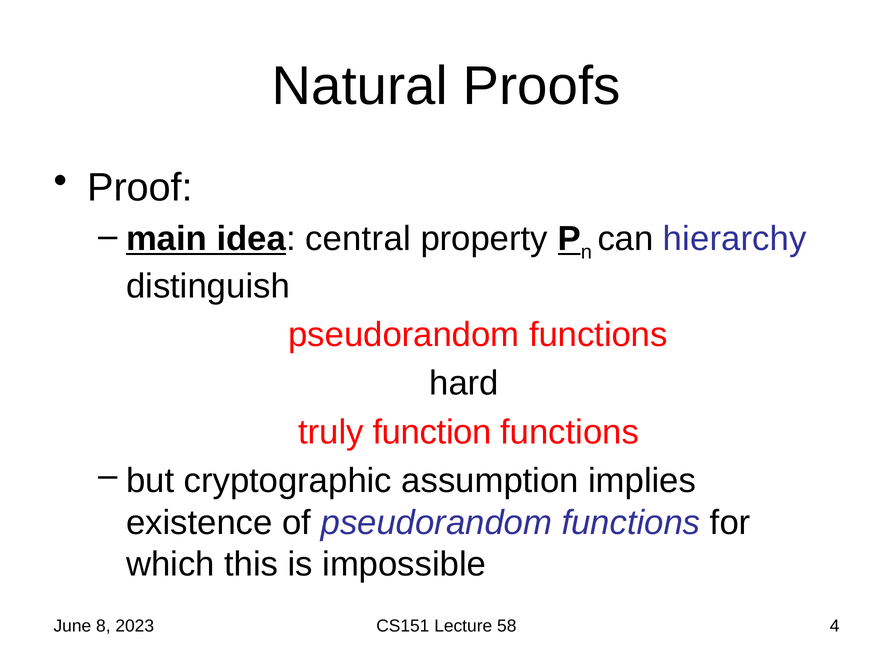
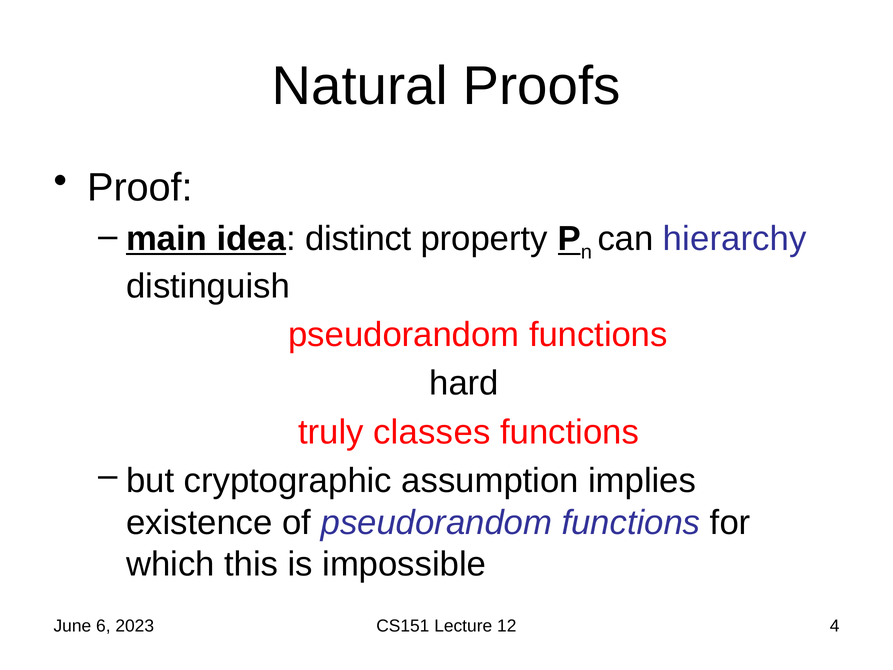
central: central -> distinct (358, 239)
function: function -> classes (432, 432)
8: 8 -> 6 (103, 626)
58: 58 -> 12 (507, 626)
